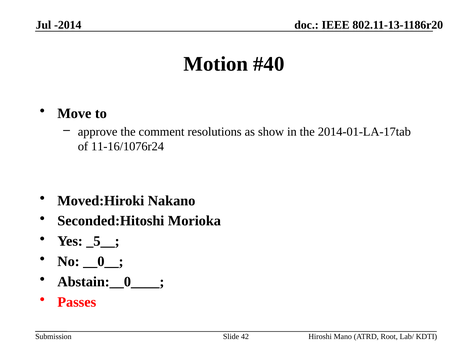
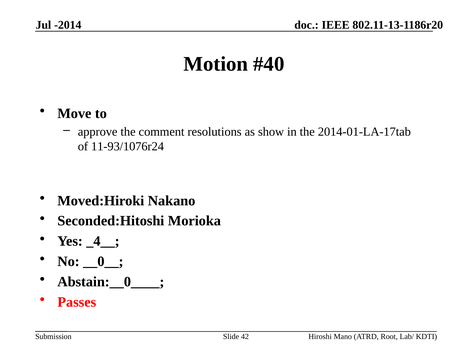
11-16/1076r24: 11-16/1076r24 -> 11-93/1076r24 (128, 147)
_5__: _5__ -> _4__ (103, 241)
